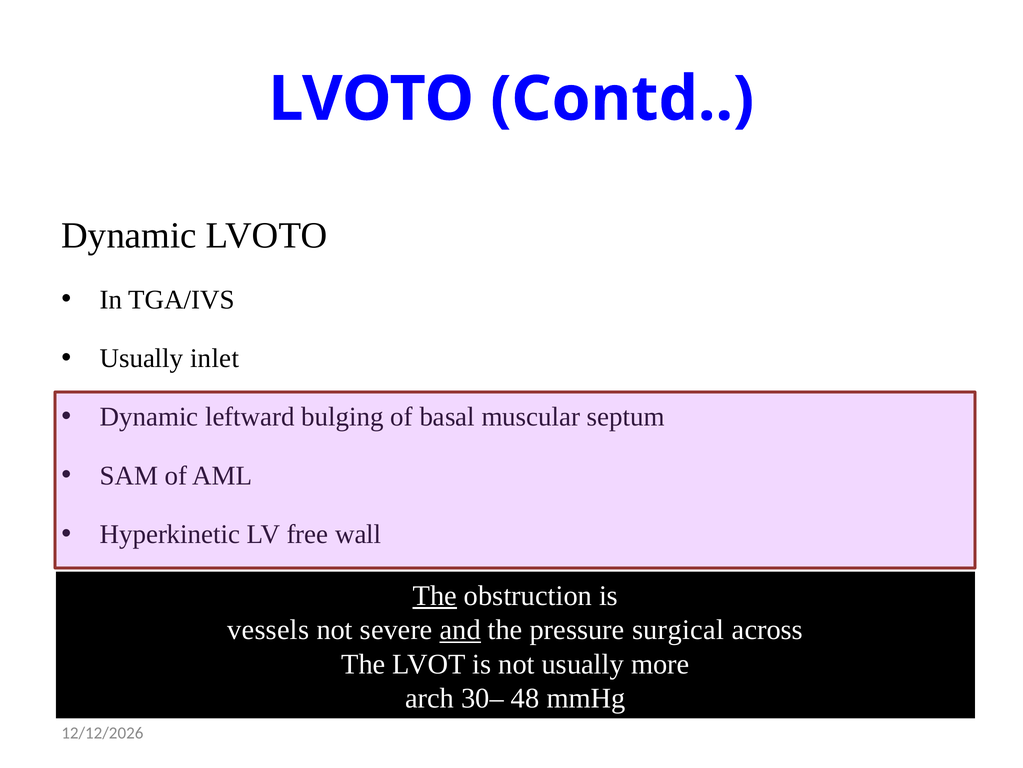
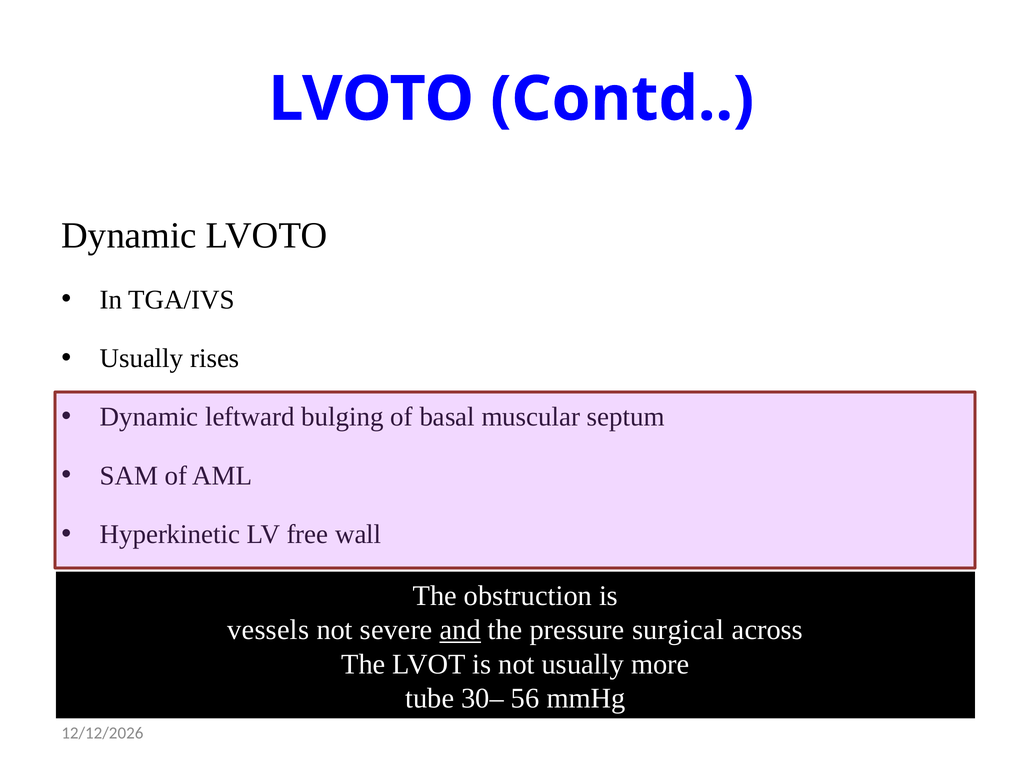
inlet: inlet -> rises (215, 358)
The underline: present -> none (435, 595)
arch: arch -> tube (430, 698)
48: 48 -> 56 (525, 698)
